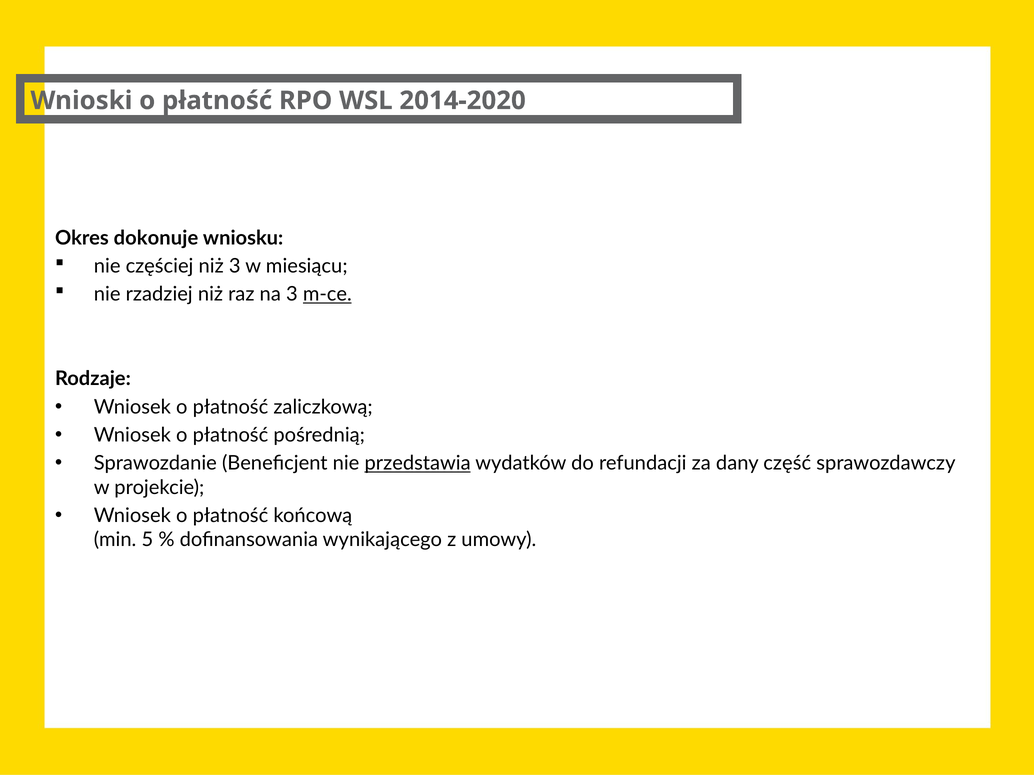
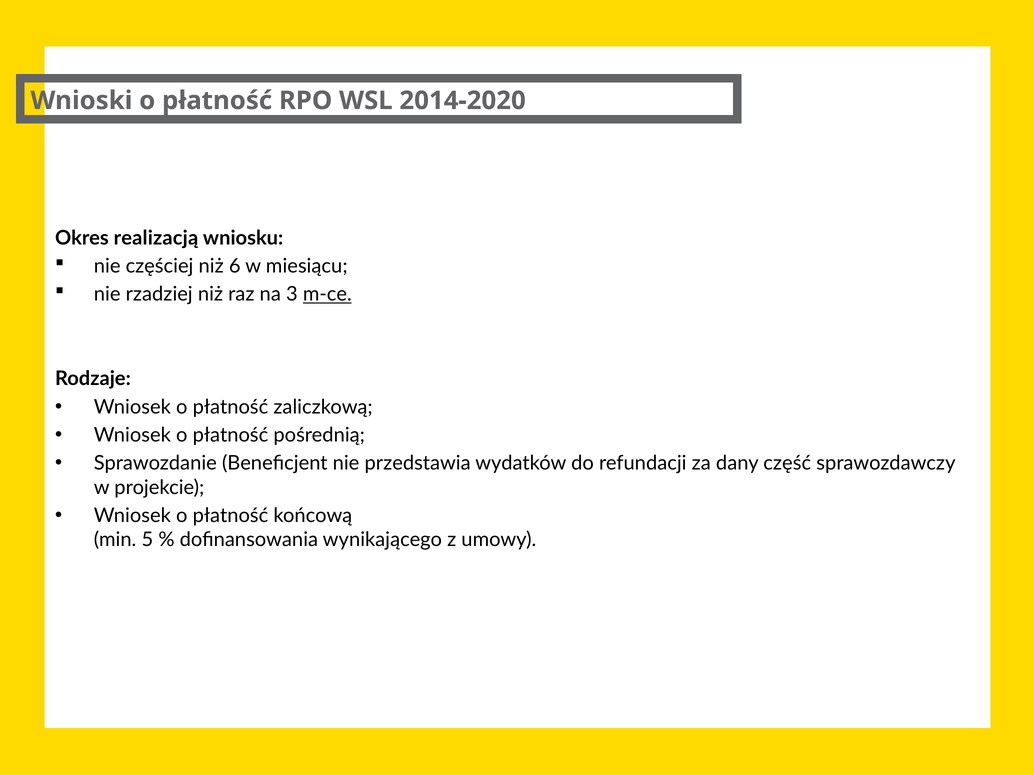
dokonuje: dokonuje -> realizacją (156, 238)
niż 3: 3 -> 6 (235, 266)
przedstawia underline: present -> none (418, 464)
